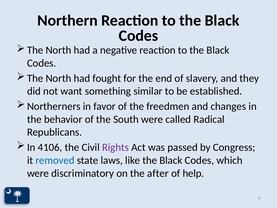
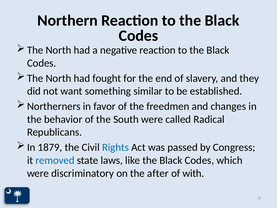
4106: 4106 -> 1879 (50, 147)
Rights colour: purple -> blue (115, 147)
help: help -> with (193, 173)
